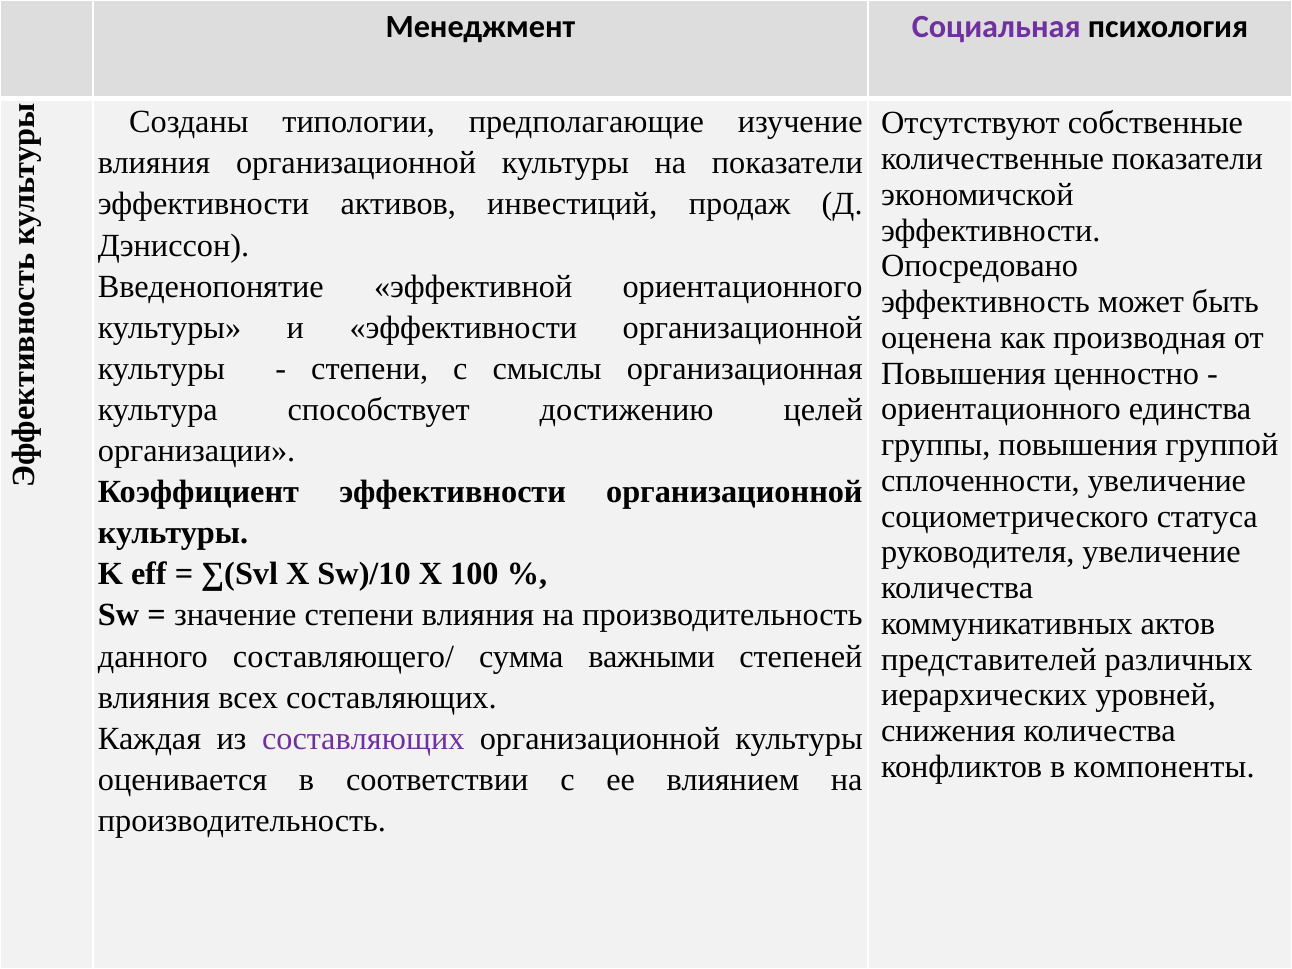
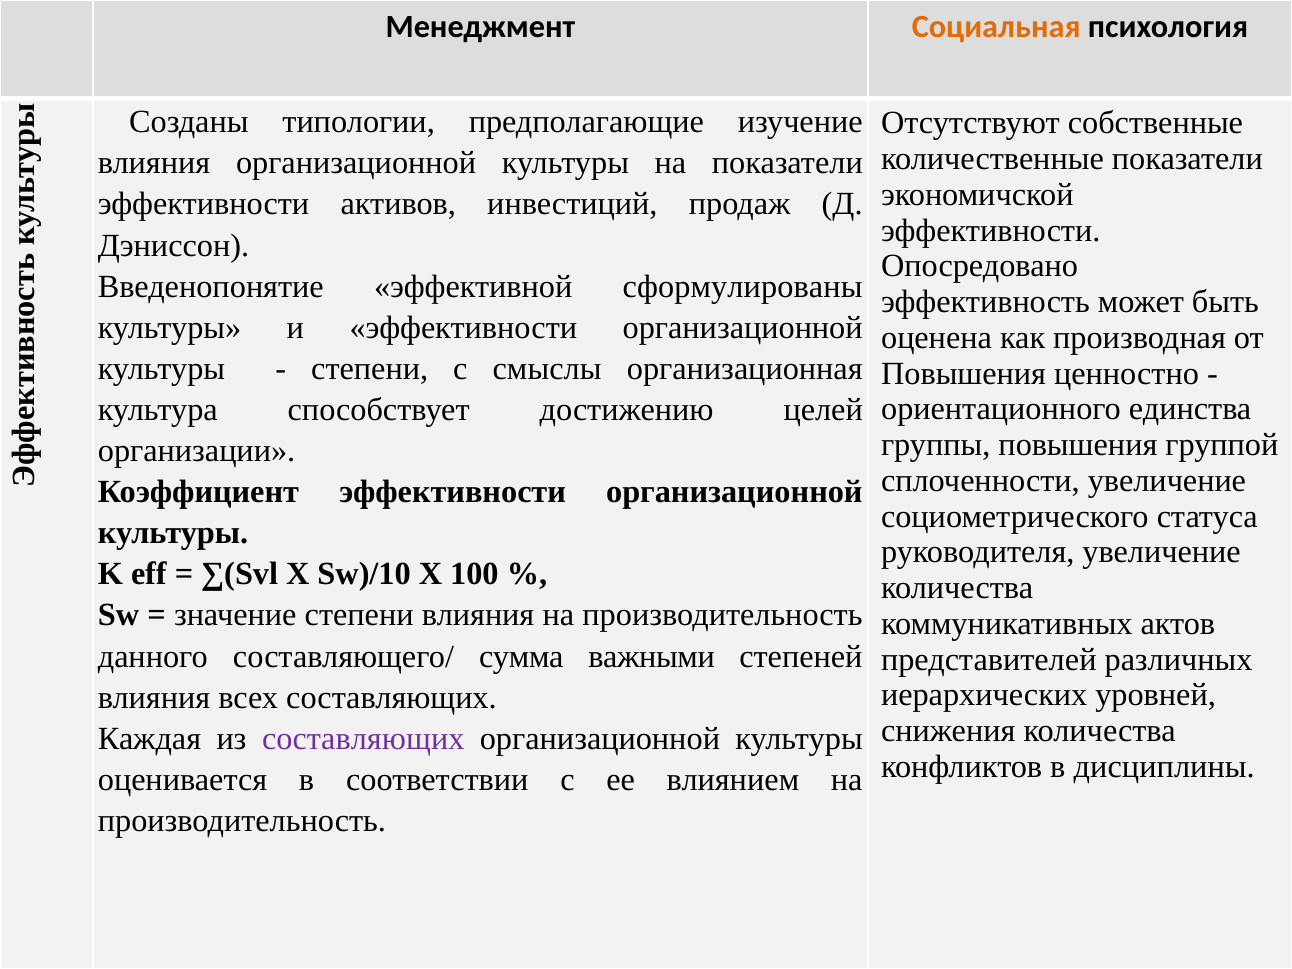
Социальная colour: purple -> orange (996, 27)
эффективной ориентационного: ориентационного -> сформулированы (743, 286)
компоненты: компоненты -> дисциплины (1164, 767)
